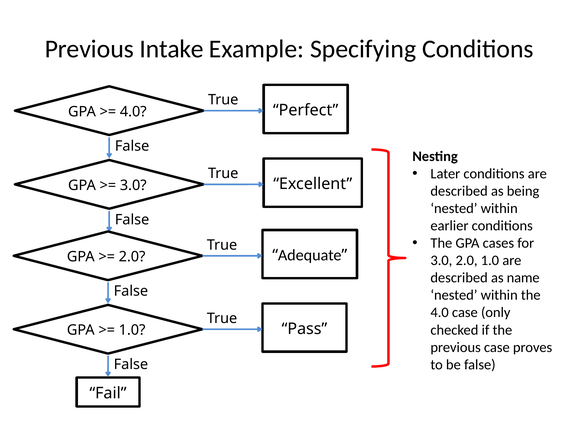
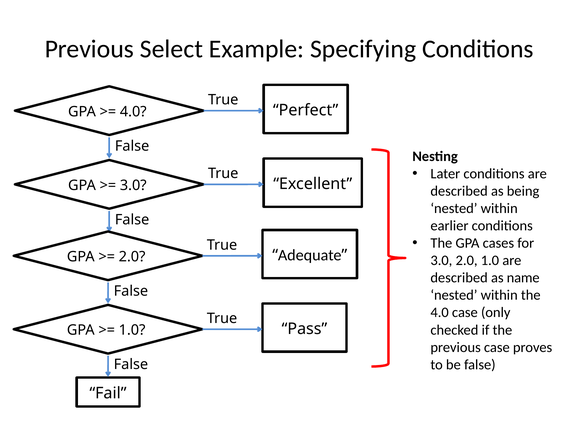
Intake: Intake -> Select (171, 49)
